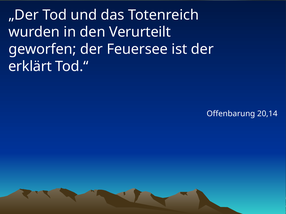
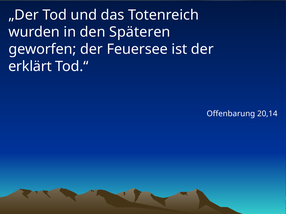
Verurteilt: Verurteilt -> Späteren (140, 32)
